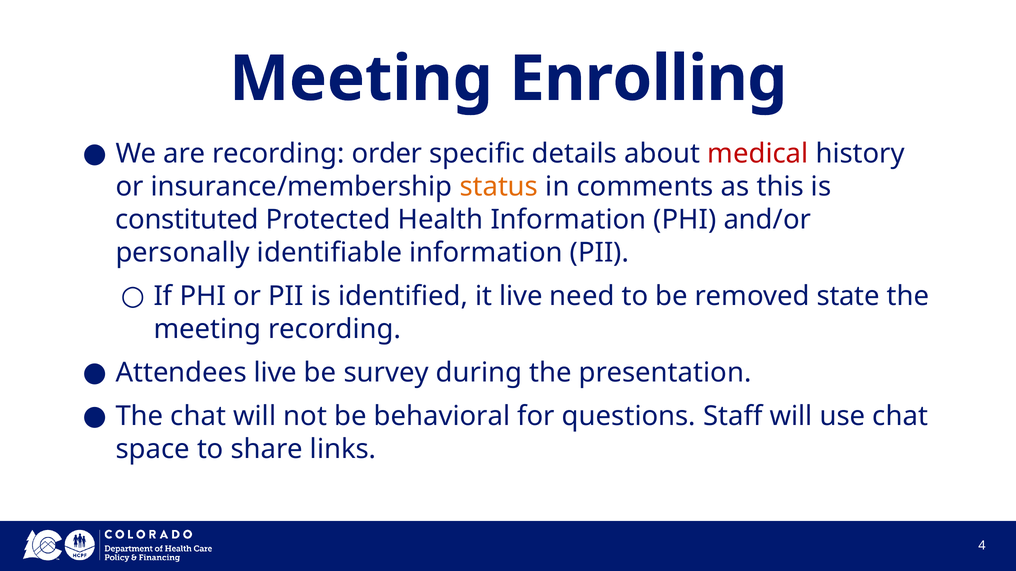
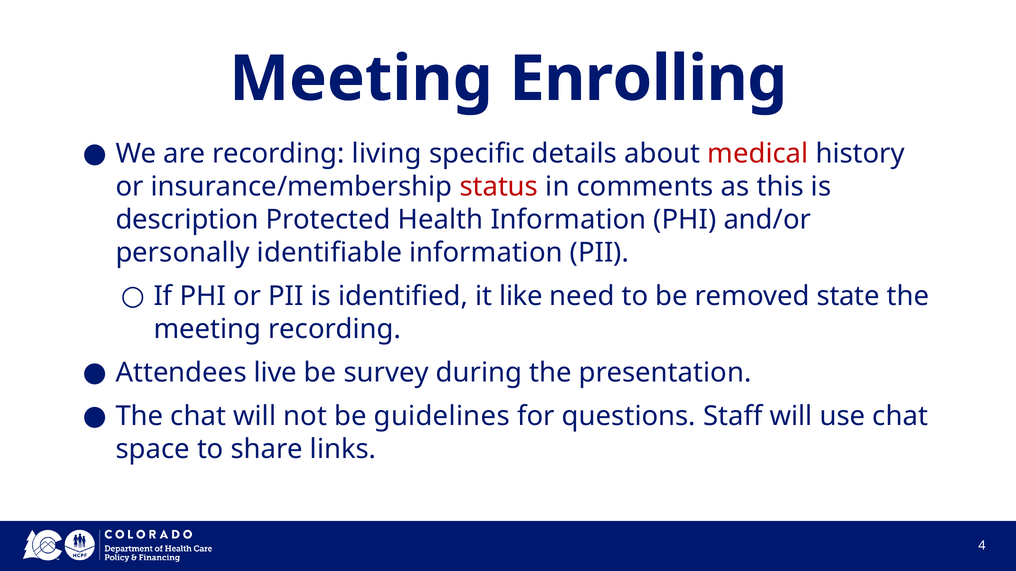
order: order -> living (387, 154)
status colour: orange -> red (499, 187)
constituted: constituted -> description (187, 220)
it live: live -> like (521, 296)
behavioral: behavioral -> guidelines (442, 417)
